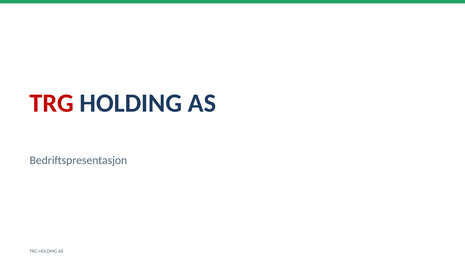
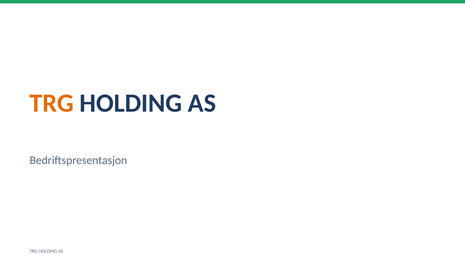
TRG colour: red -> orange (52, 103)
